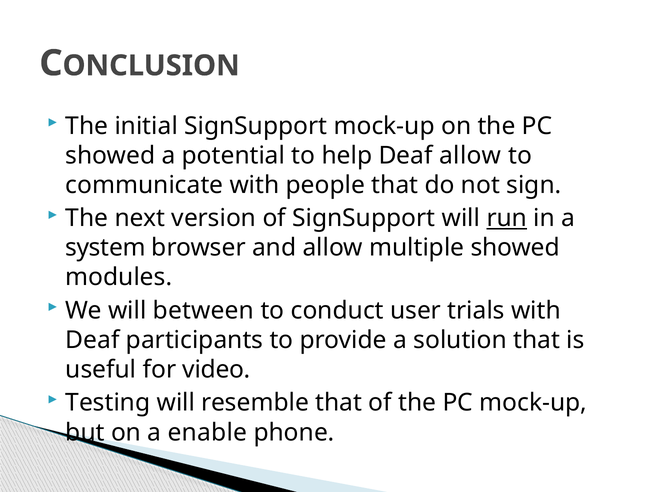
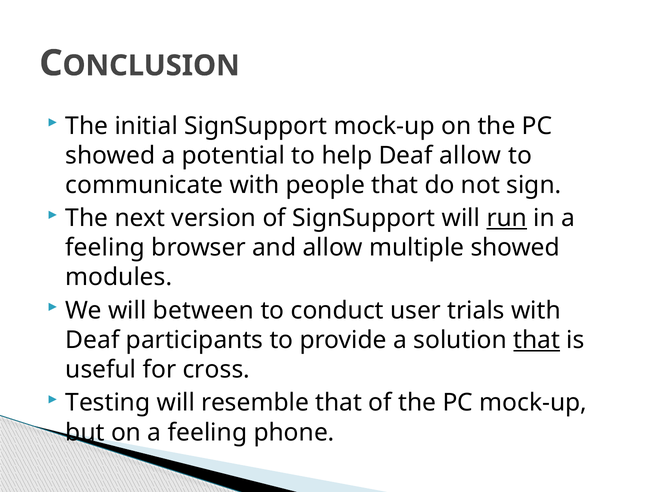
system: system -> feeling (105, 248)
that underline: none -> present (537, 340)
video: video -> cross (216, 370)
on a enable: enable -> feeling (207, 432)
